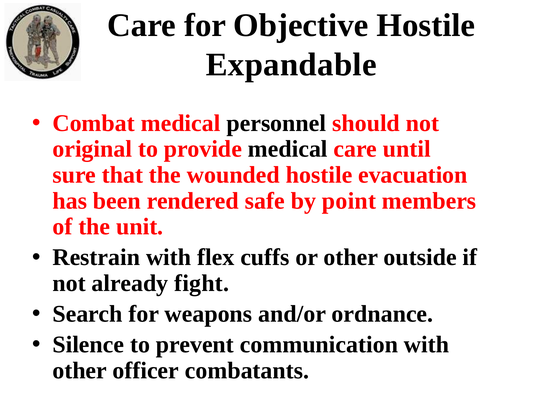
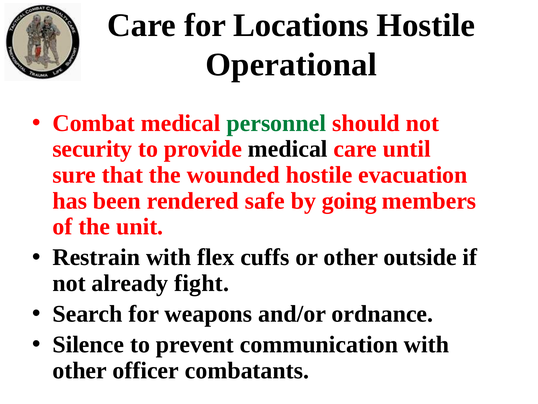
Objective: Objective -> Locations (301, 25)
Expandable: Expandable -> Operational (291, 65)
personnel colour: black -> green (276, 123)
original: original -> security (92, 149)
point: point -> going (349, 201)
